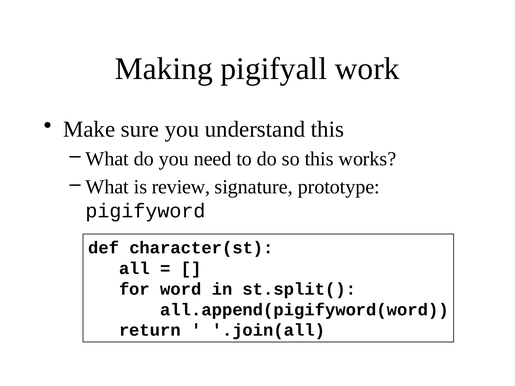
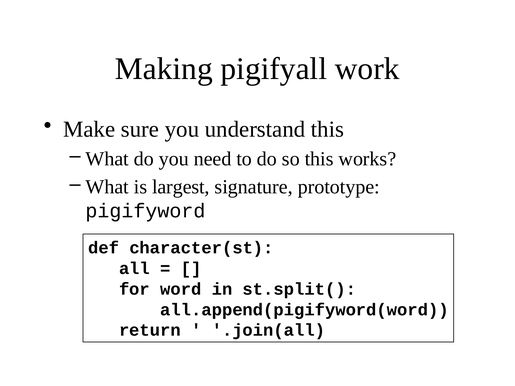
review: review -> largest (181, 187)
